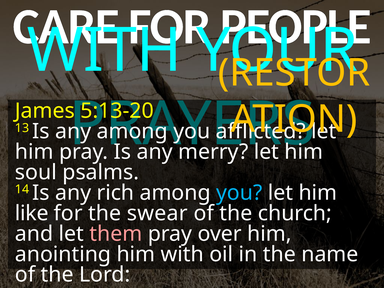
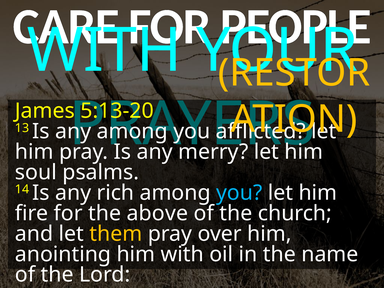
like: like -> fire (32, 213)
swear: swear -> above (157, 213)
them colour: pink -> yellow (116, 234)
